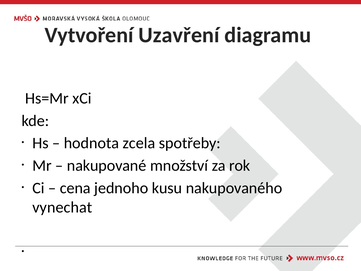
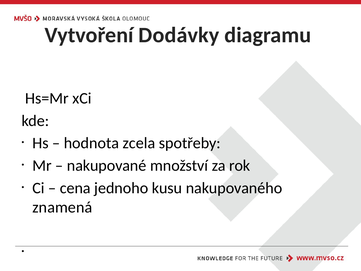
Uzavření: Uzavření -> Dodávky (179, 35)
vynechat: vynechat -> znamená (62, 207)
